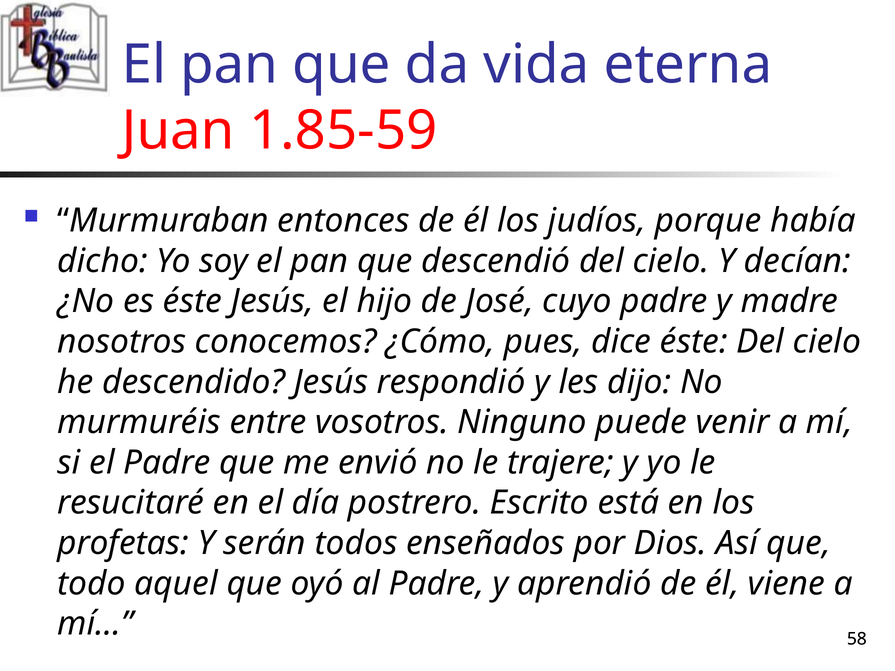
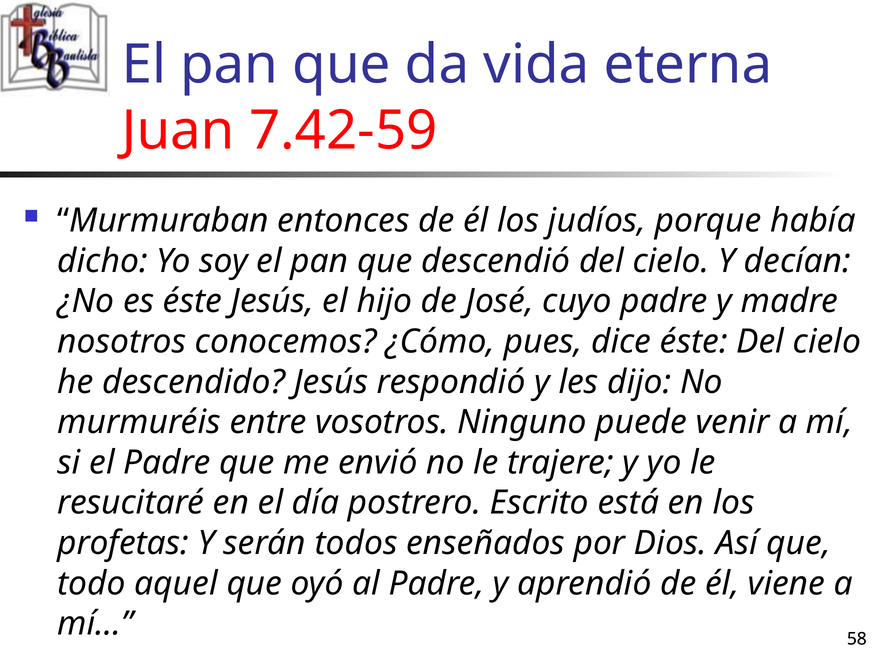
1.85-59: 1.85-59 -> 7.42-59 (343, 131)
